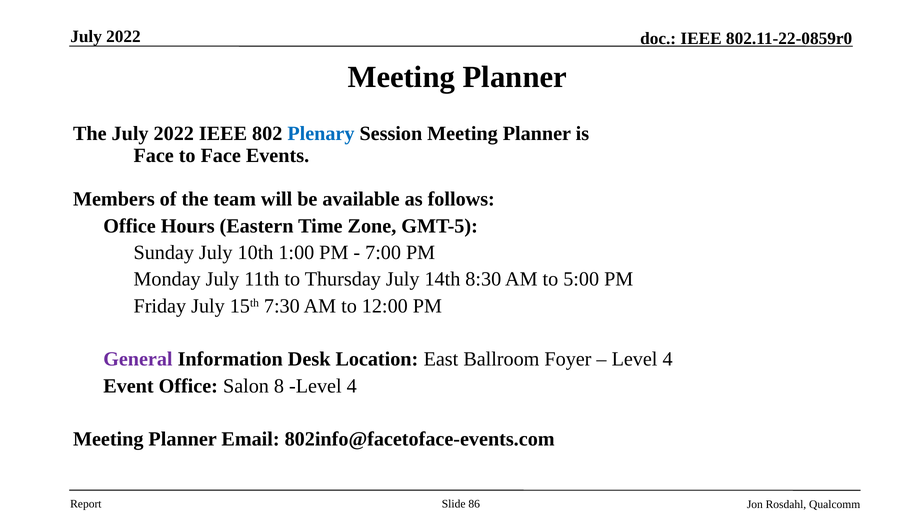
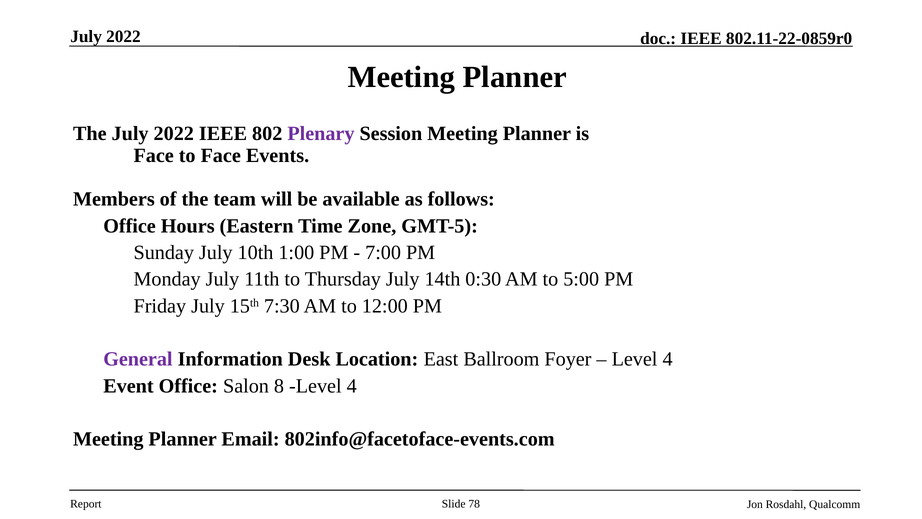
Plenary colour: blue -> purple (321, 134)
8:30: 8:30 -> 0:30 (483, 279)
86: 86 -> 78 (474, 504)
